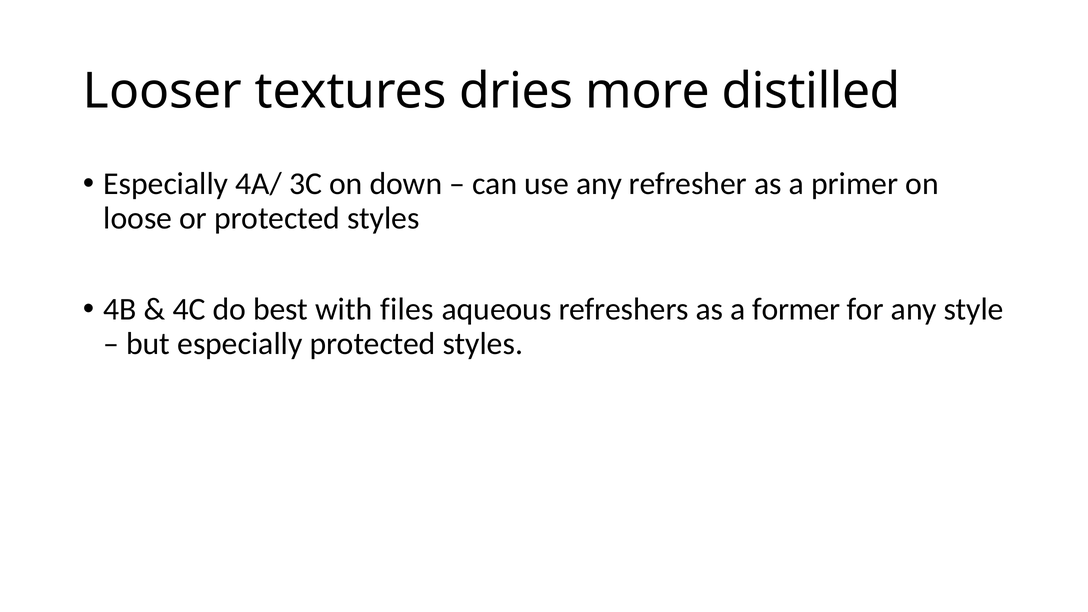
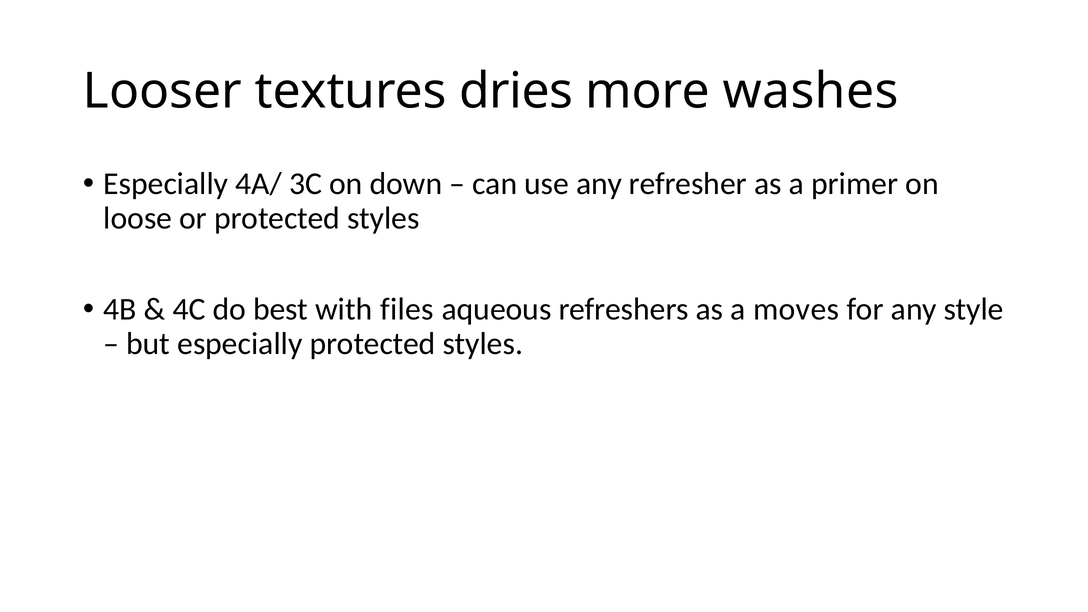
distilled: distilled -> washes (811, 91)
former: former -> moves (796, 309)
